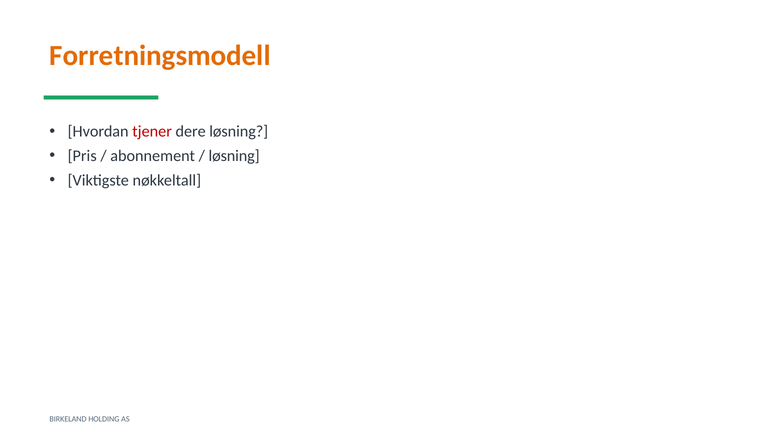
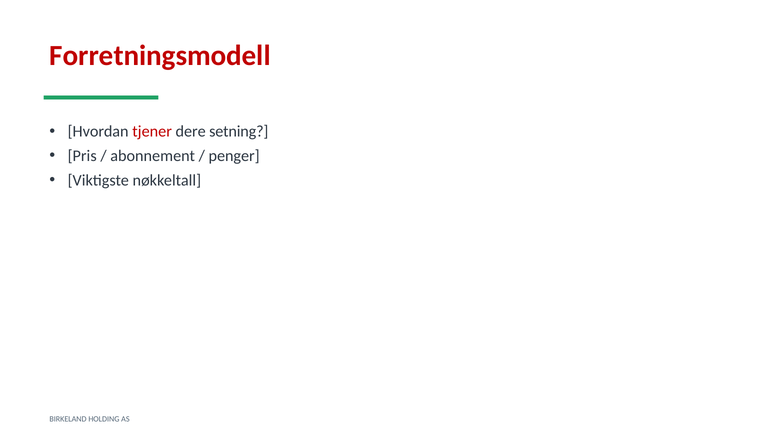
Forretningsmodell colour: orange -> red (160, 55)
dere løsning: løsning -> setning (239, 132)
løsning: løsning -> penger (234, 156)
